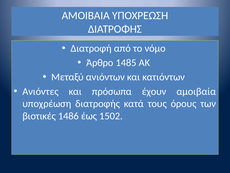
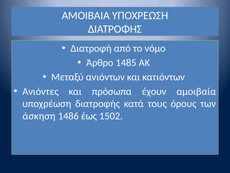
βιοτικές: βιοτικές -> άσκηση (39, 116)
